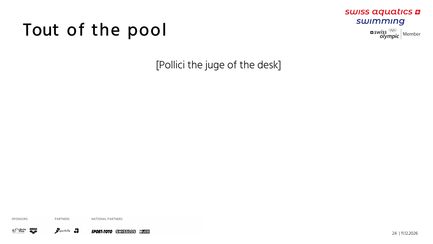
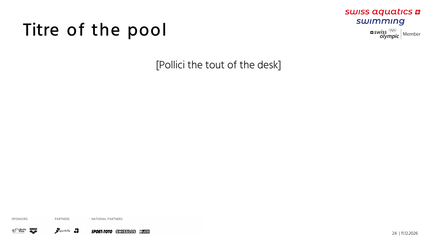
Tout: Tout -> Titre (41, 30)
juge: juge -> tout (215, 65)
